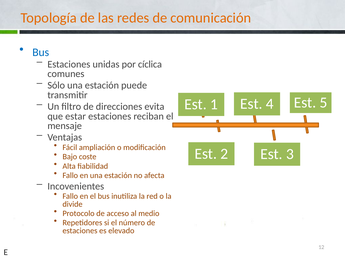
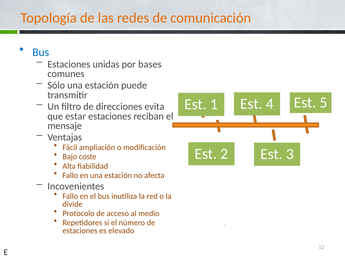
cíclica: cíclica -> bases (150, 64)
